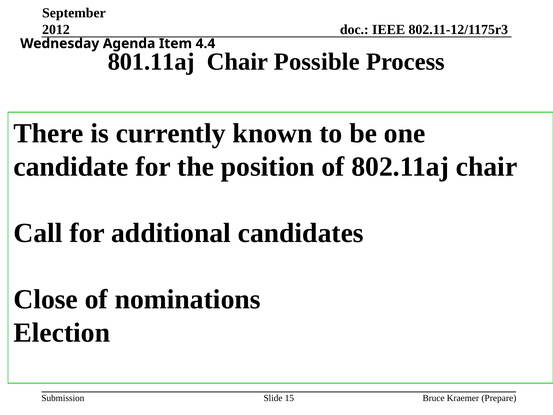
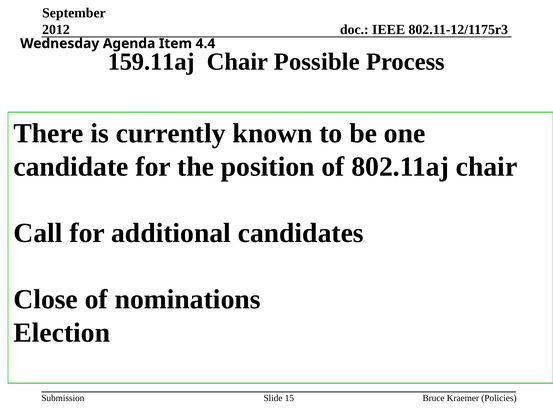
801.11aj: 801.11aj -> 159.11aj (151, 62)
Prepare: Prepare -> Policies (499, 398)
